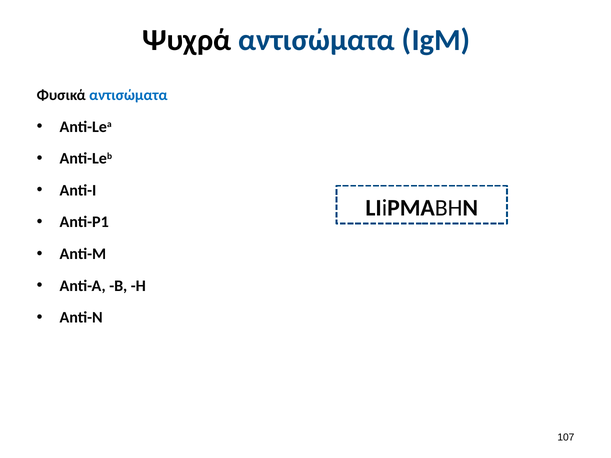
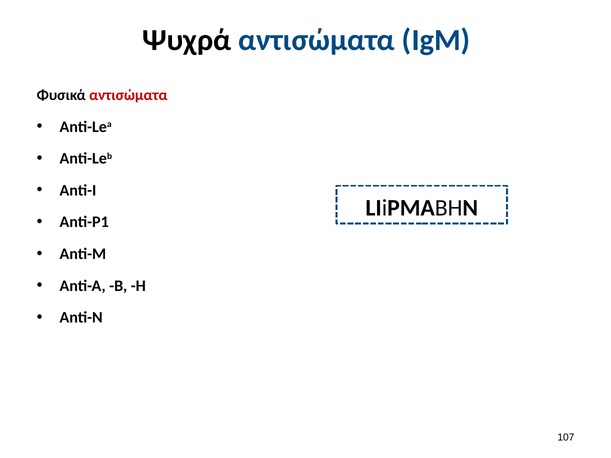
αντισώματα colour: blue -> red (128, 95)
